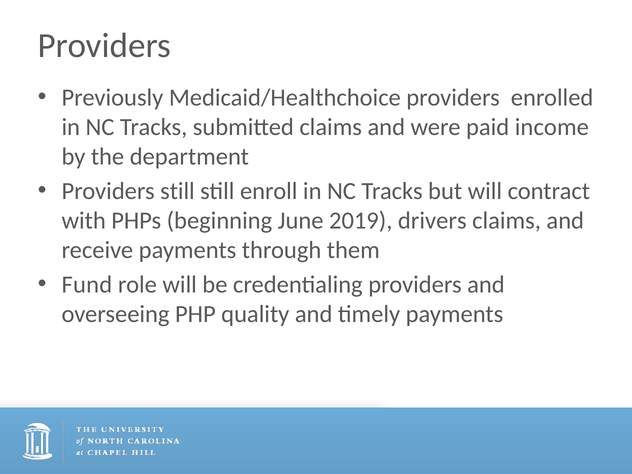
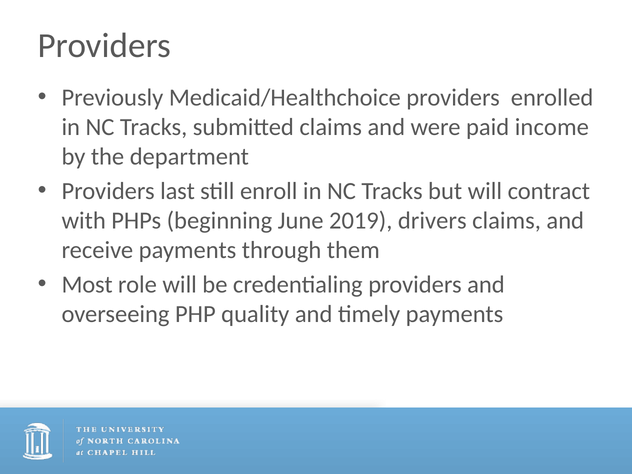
Providers still: still -> last (178, 191)
Fund: Fund -> Most (87, 285)
